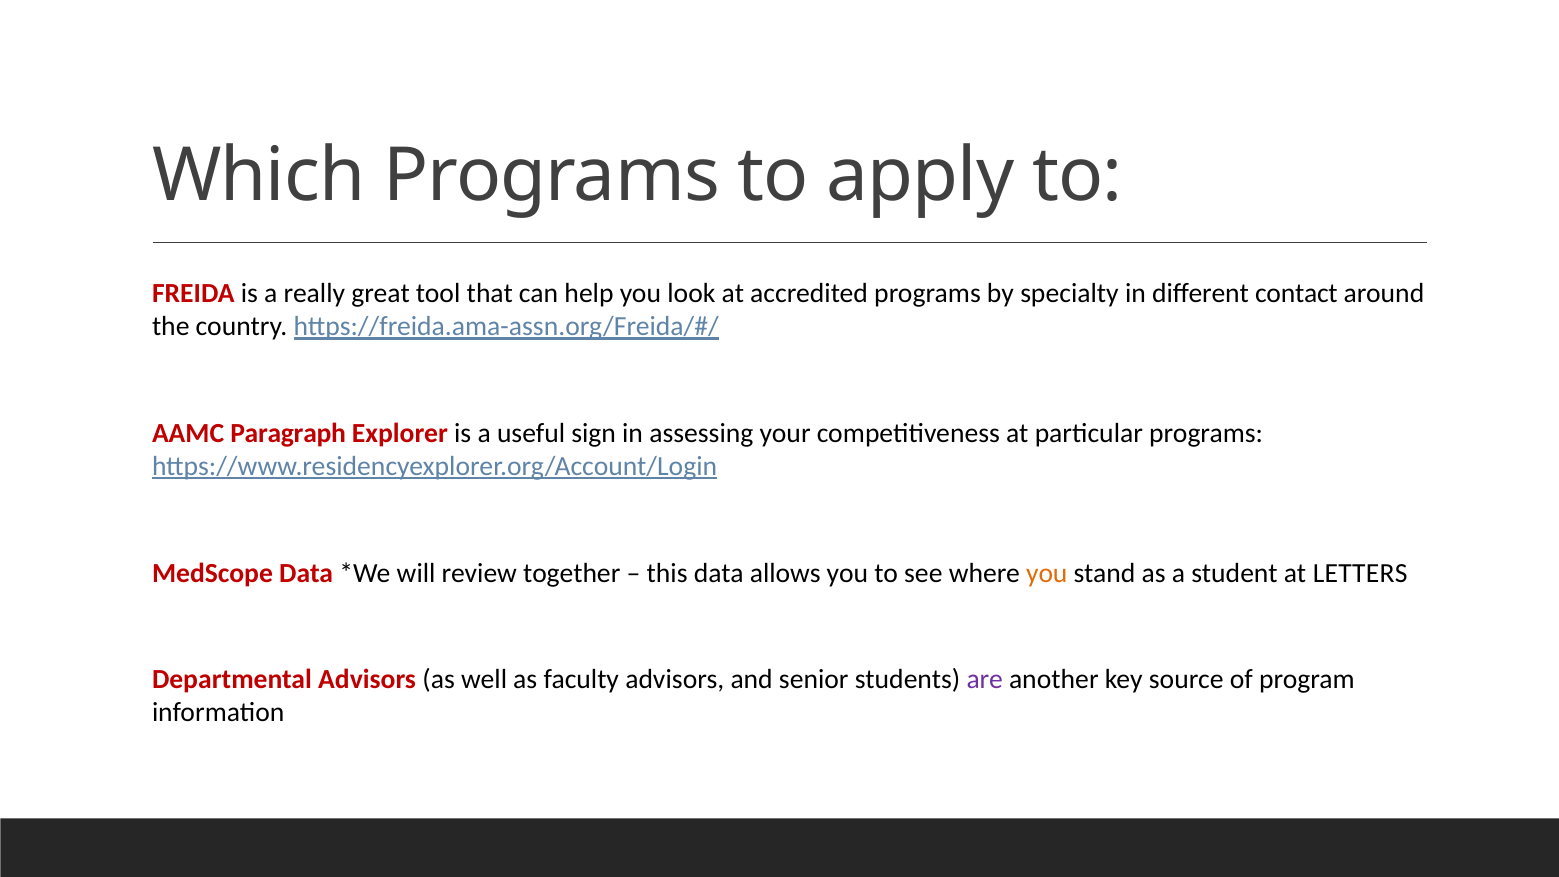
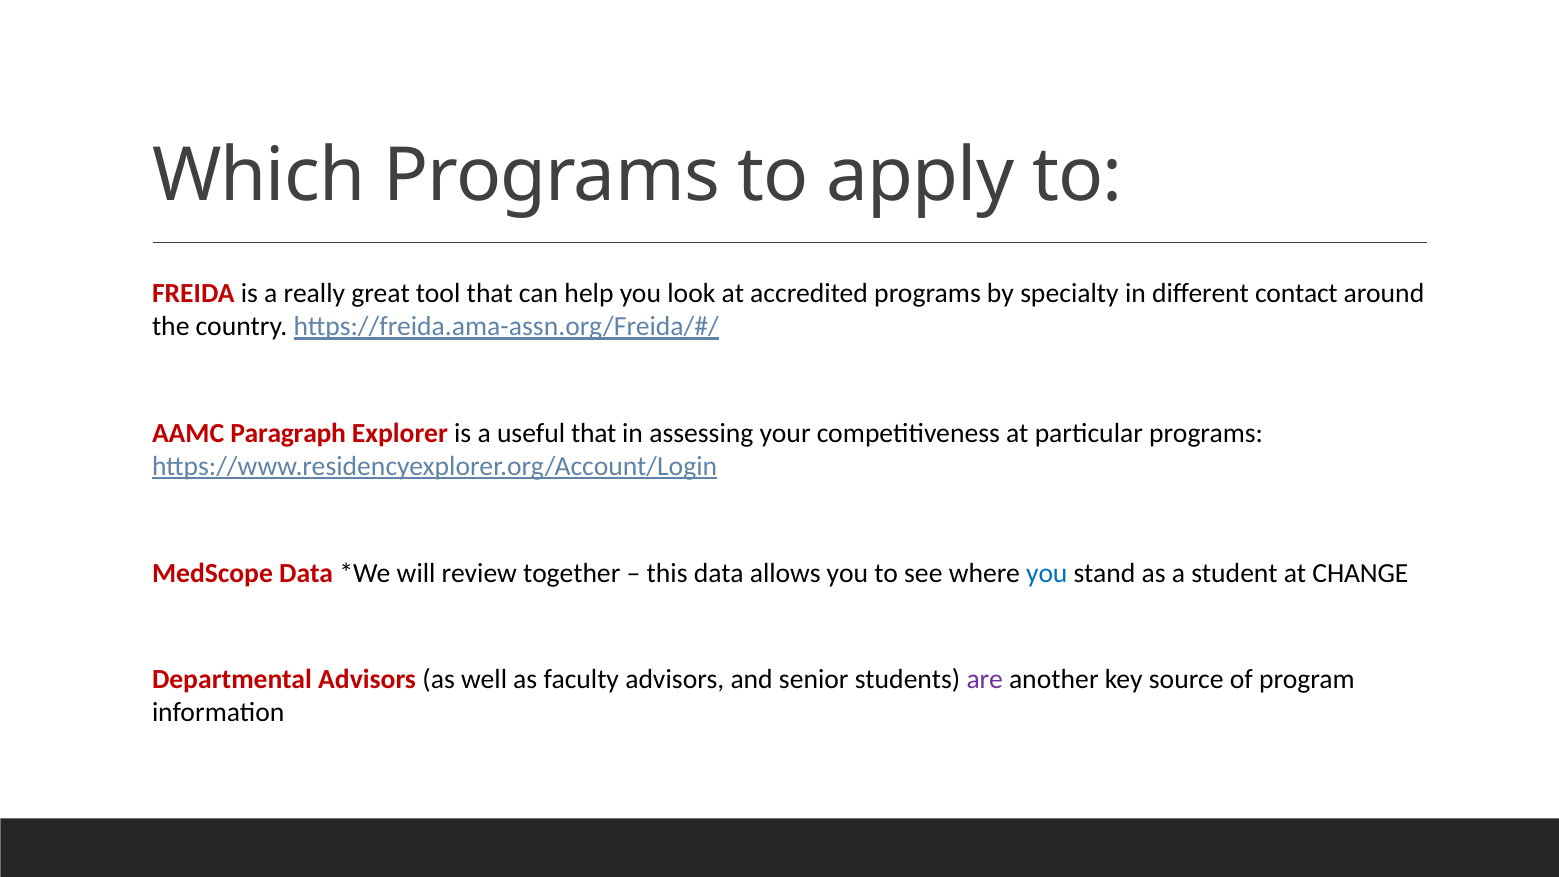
useful sign: sign -> that (594, 433)
you colour: orange -> blue (1047, 573)
LETTERS: LETTERS -> CHANGE (1360, 573)
